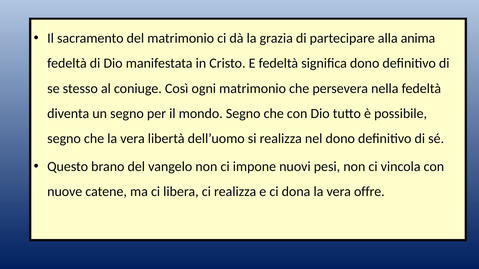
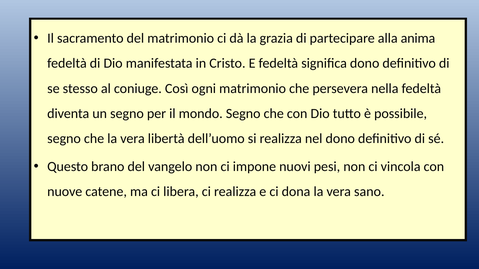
offre: offre -> sano (369, 192)
